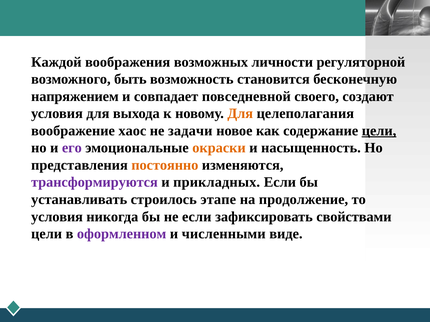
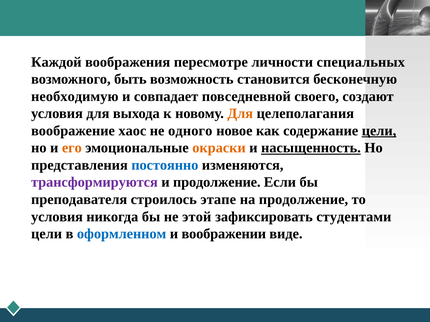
возможных: возможных -> пересмотре (211, 62)
регуляторной: регуляторной -> специальных (361, 62)
напряжением: напряжением -> необходимую (75, 97)
задачи: задачи -> одного (190, 131)
его colour: purple -> orange (72, 148)
насыщенность underline: none -> present (311, 148)
постоянно colour: orange -> blue (165, 165)
и прикладных: прикладных -> продолжение (217, 183)
устанавливать: устанавливать -> преподавателя (79, 200)
не если: если -> этой (197, 217)
свойствами: свойствами -> студентами (354, 217)
оформленном colour: purple -> blue (122, 234)
численными: численными -> воображении (224, 234)
